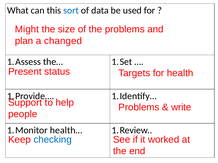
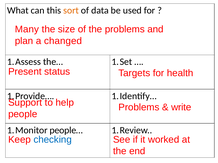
sort colour: blue -> orange (71, 10)
Might: Might -> Many (27, 29)
health…: health… -> people… (66, 131)
